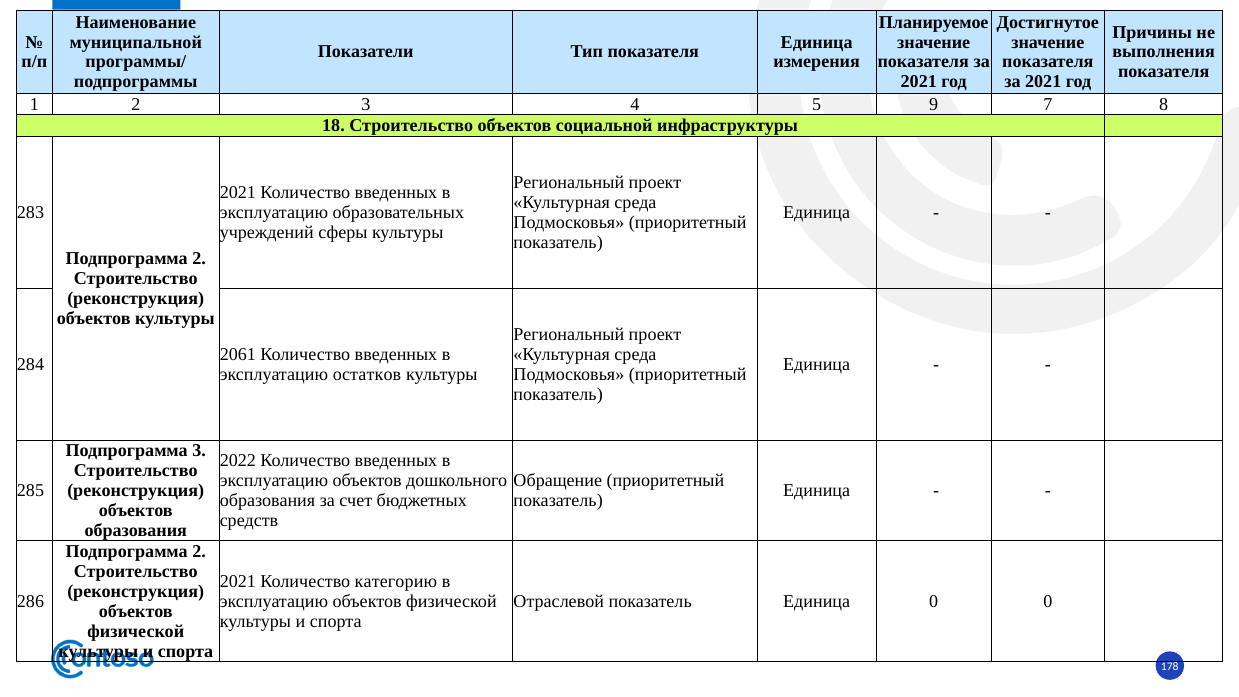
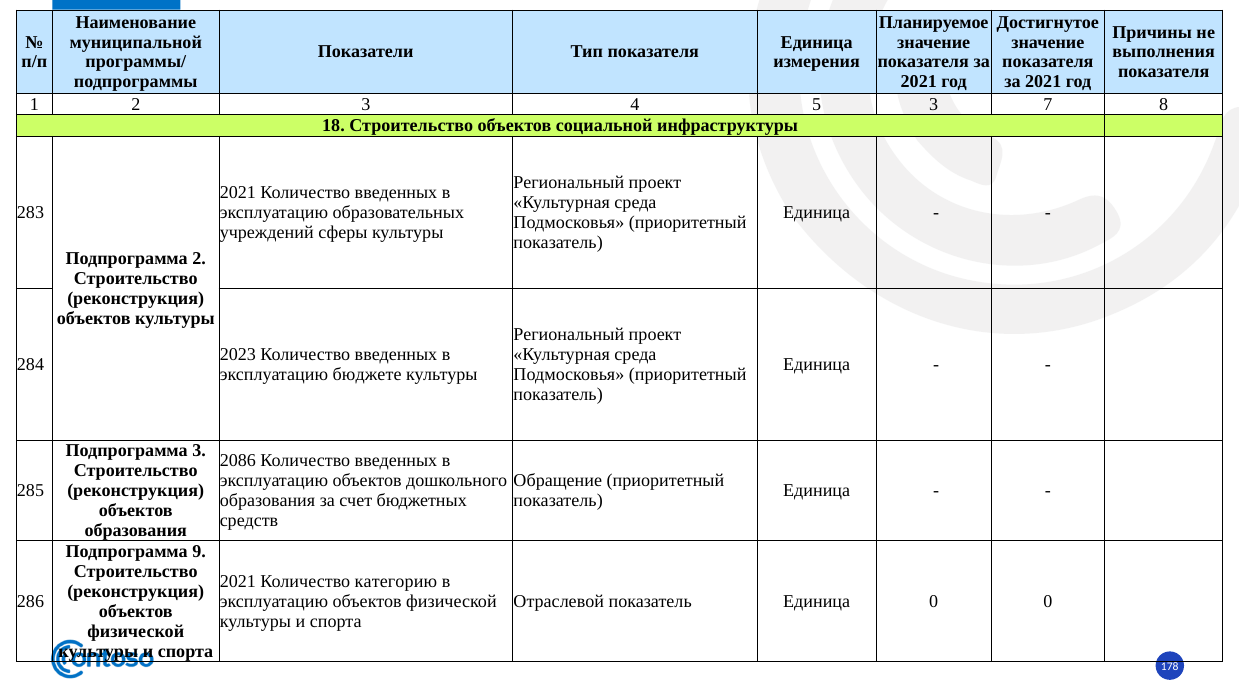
5 9: 9 -> 3 (934, 104)
2061: 2061 -> 2023 (238, 355)
остатков: остатков -> бюджете (367, 375)
2022: 2022 -> 2086 (238, 461)
2: 2 -> 9 (199, 552)
